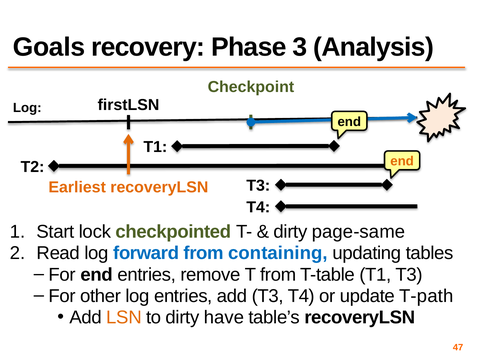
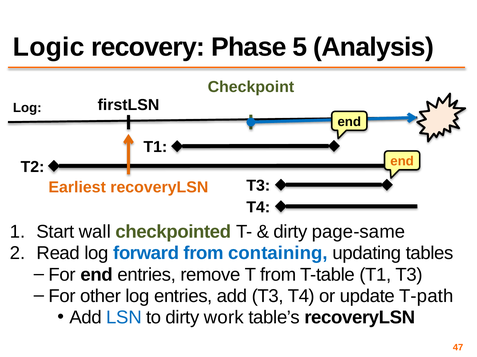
Goals: Goals -> Logic (49, 47)
3: 3 -> 5 (300, 47)
lock: lock -> wall (95, 232)
LSN colour: orange -> blue (124, 318)
have: have -> work (224, 318)
